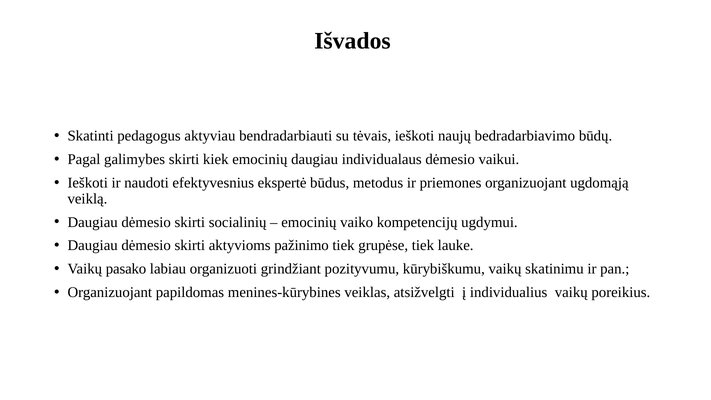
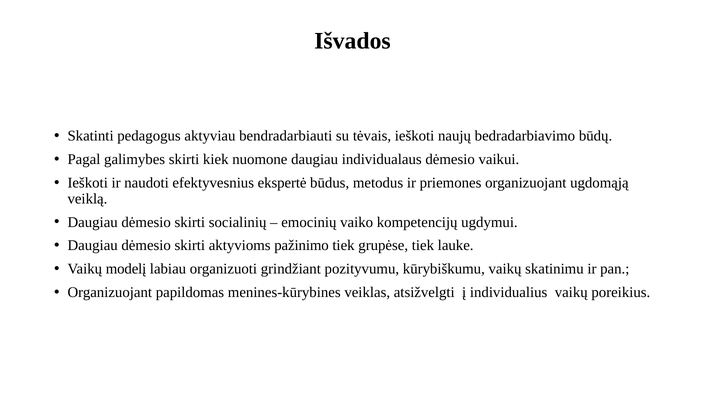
kiek emocinių: emocinių -> nuomone (260, 159)
pasako: pasako -> modelį (126, 269)
